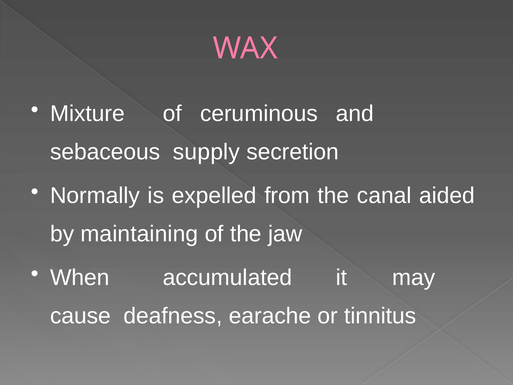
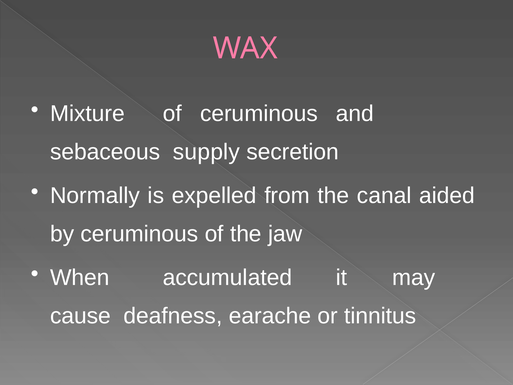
by maintaining: maintaining -> ceruminous (139, 234)
